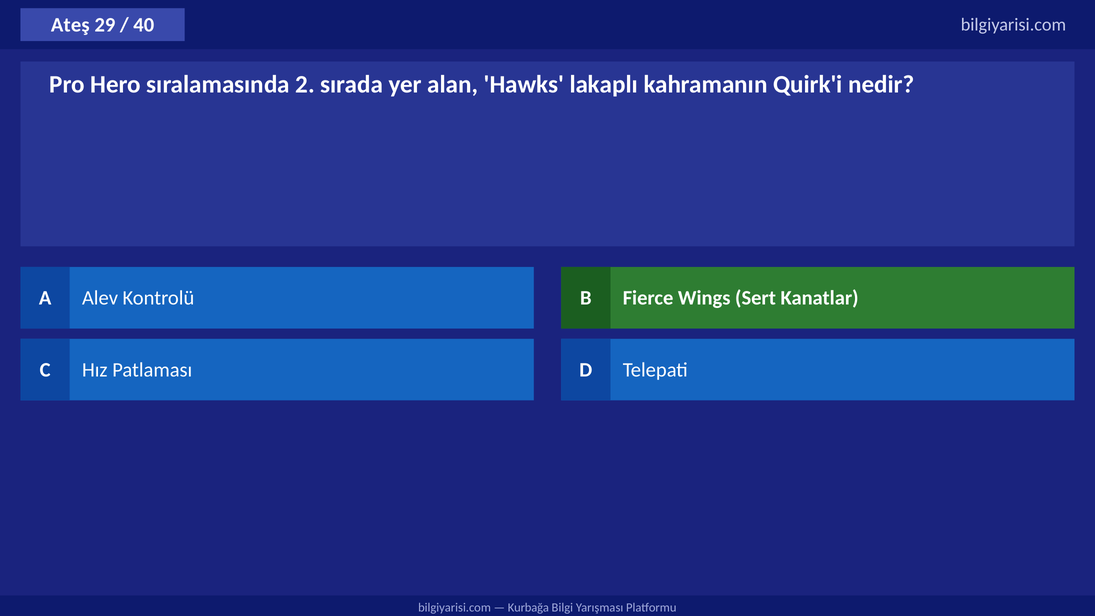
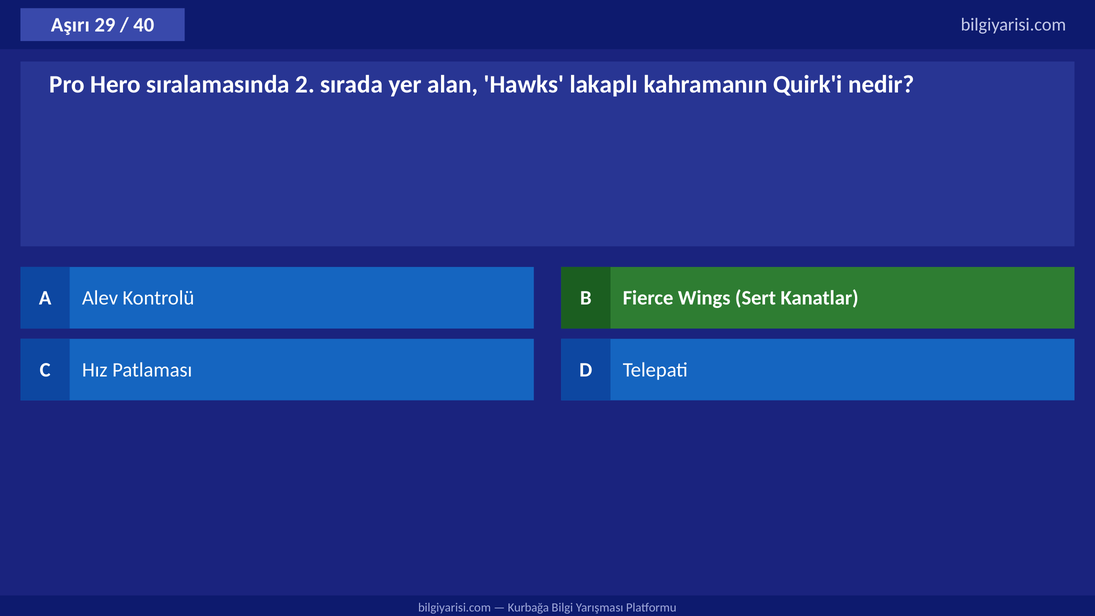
Ateş: Ateş -> Aşırı (70, 25)
